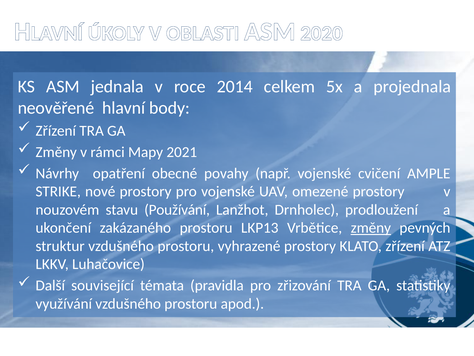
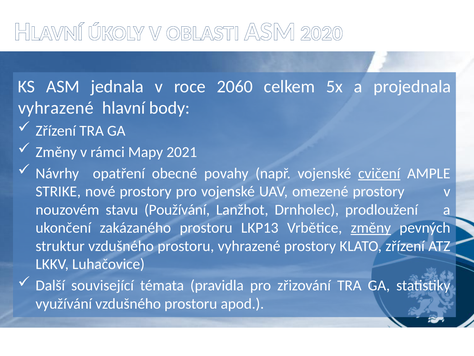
2014: 2014 -> 2060 (235, 86)
neověřené: neověřené -> vyhrazené (56, 108)
cvičení underline: none -> present (379, 173)
